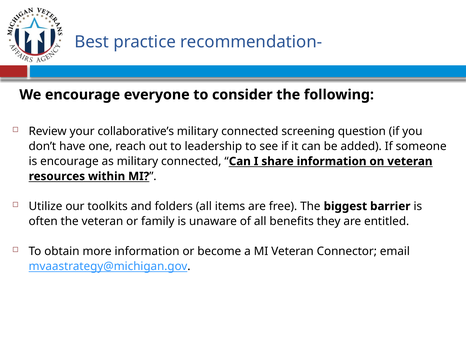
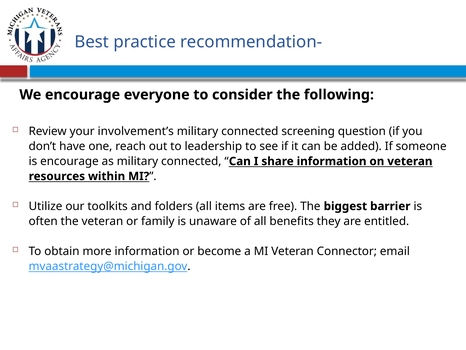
collaborative’s: collaborative’s -> involvement’s (136, 131)
